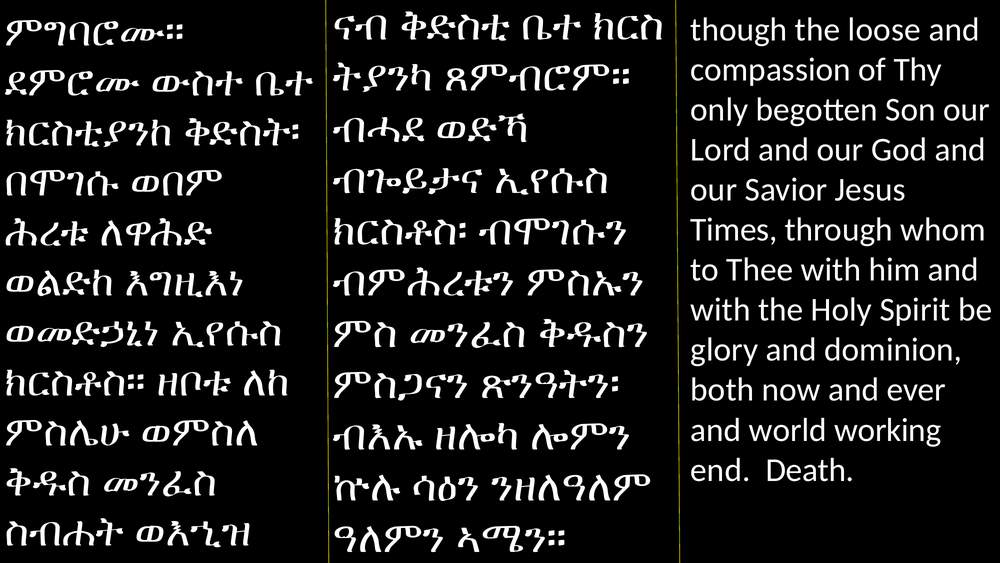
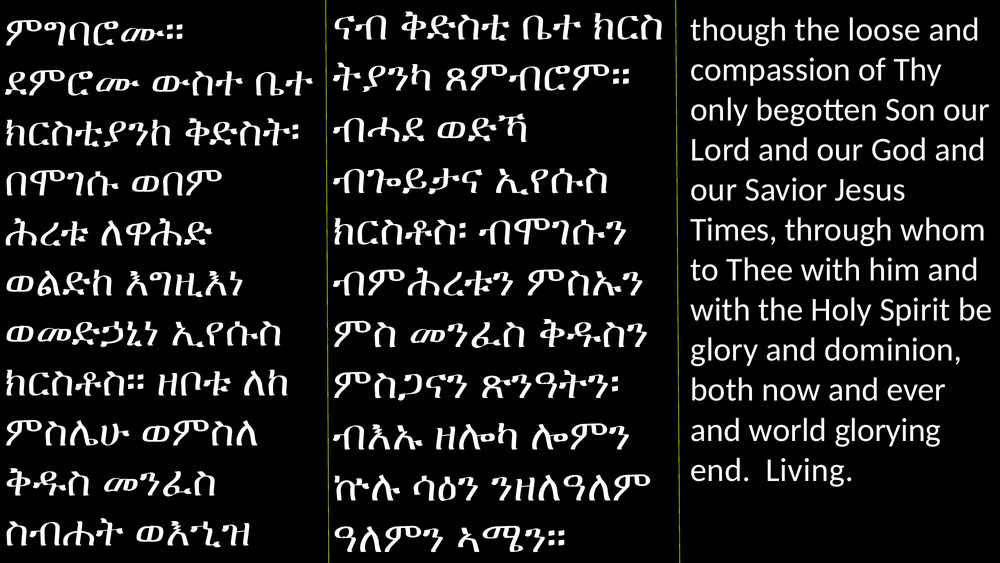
working: working -> glorying (888, 430)
Death: Death -> Living (810, 470)
